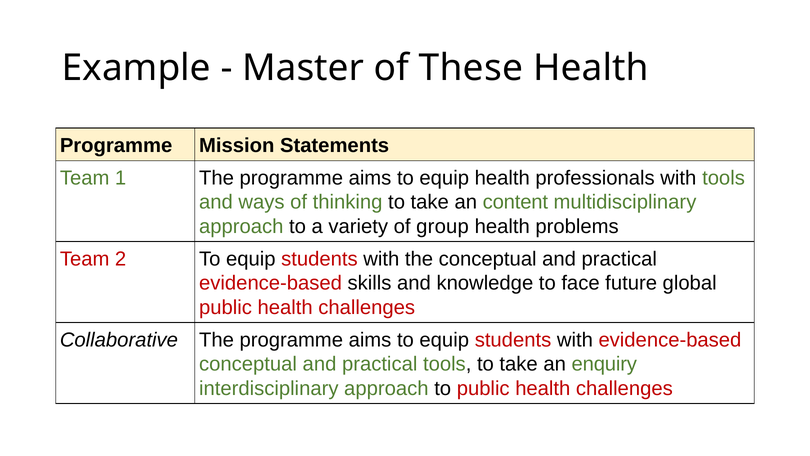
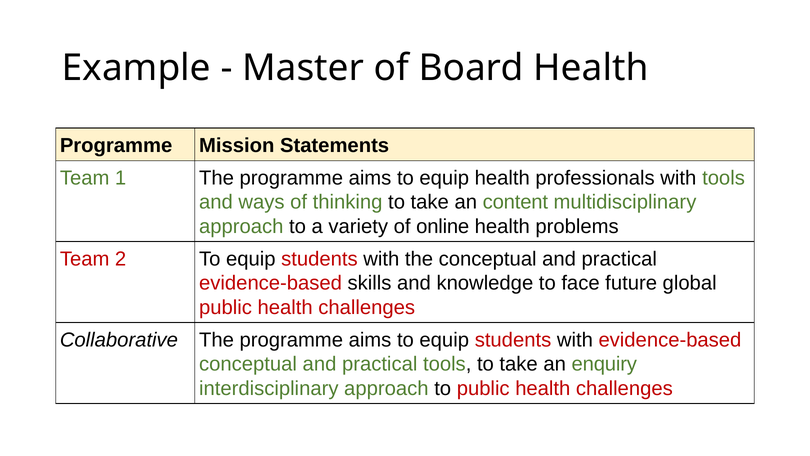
These: These -> Board (471, 68)
group: group -> online (443, 226)
